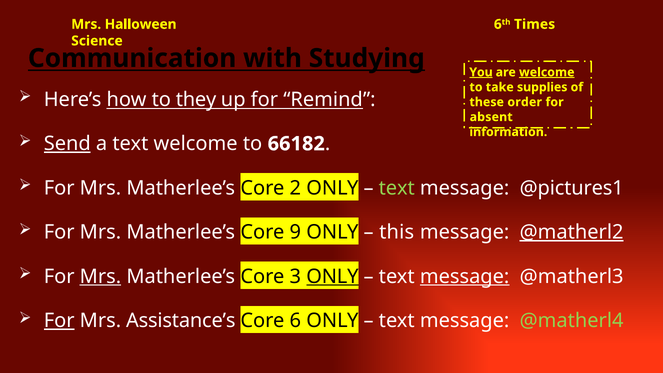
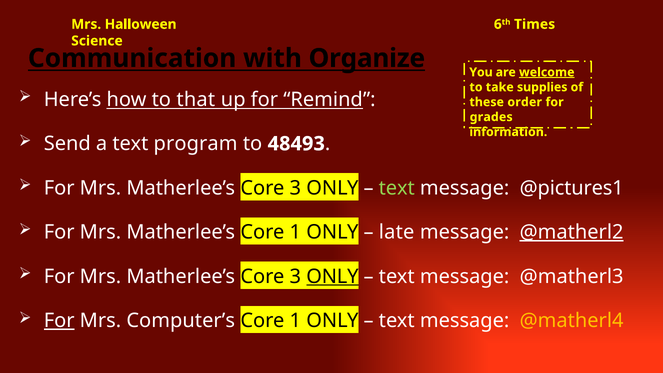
Studying: Studying -> Organize (367, 58)
You underline: present -> none (481, 72)
they: they -> that (196, 99)
absent: absent -> grades (491, 117)
Send underline: present -> none (67, 144)
text welcome: welcome -> program (196, 144)
66182: 66182 -> 48493 (296, 144)
2: 2 -> 3 (295, 188)
Matherlee’s Core 9: 9 -> 1 (295, 232)
this: this -> late (397, 232)
Mrs underline: present -> none (100, 276)
message underline: present -> none (465, 276)
Assistance’s: Assistance’s -> Computer’s (181, 321)
6: 6 -> 1 (295, 321)
@matherl4 colour: light green -> yellow (572, 321)
